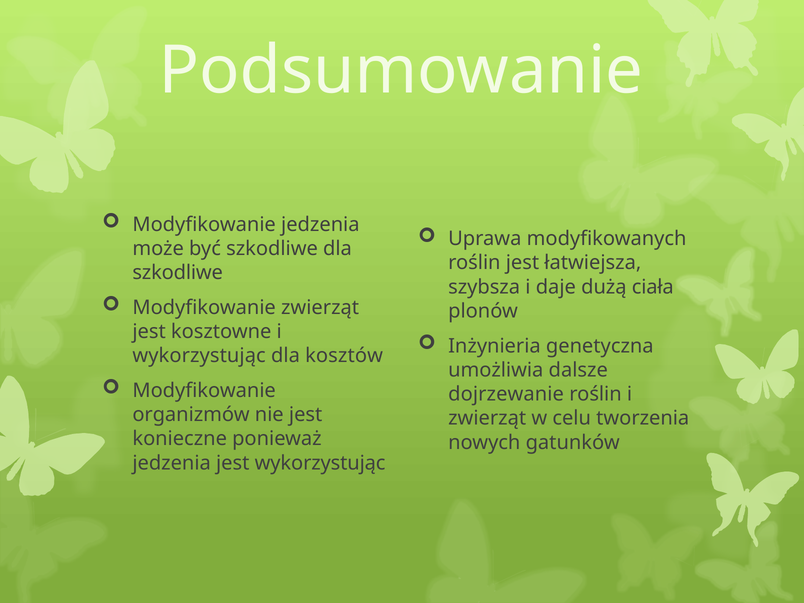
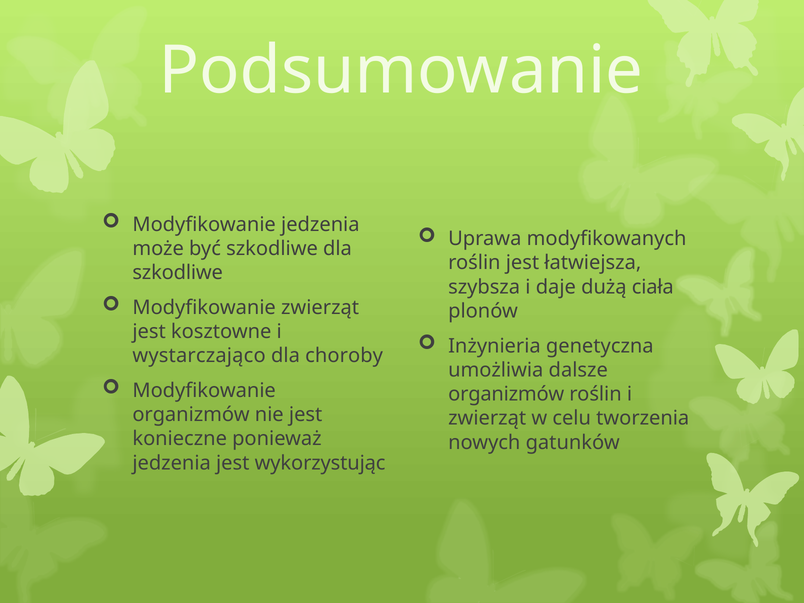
wykorzystując: wykorzystując -> wystarczająco (199, 356)
kosztów: kosztów -> choroby (344, 356)
dojrzewanie: dojrzewanie -> organizmów (506, 394)
